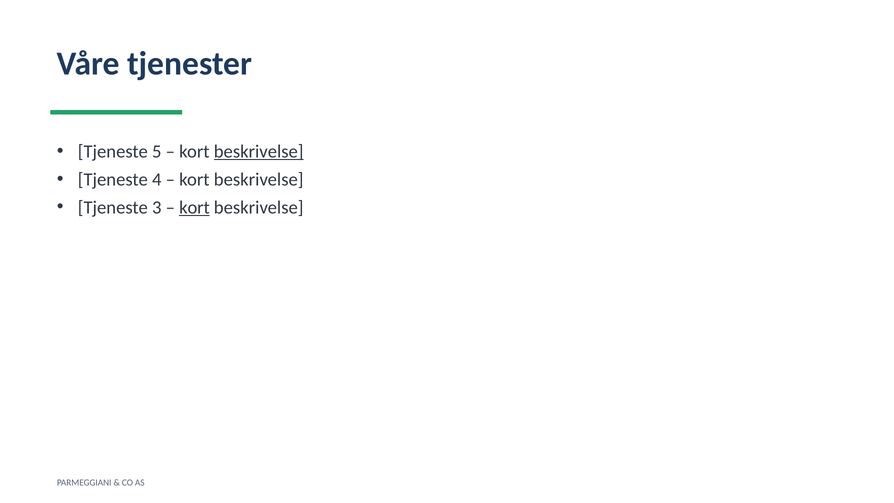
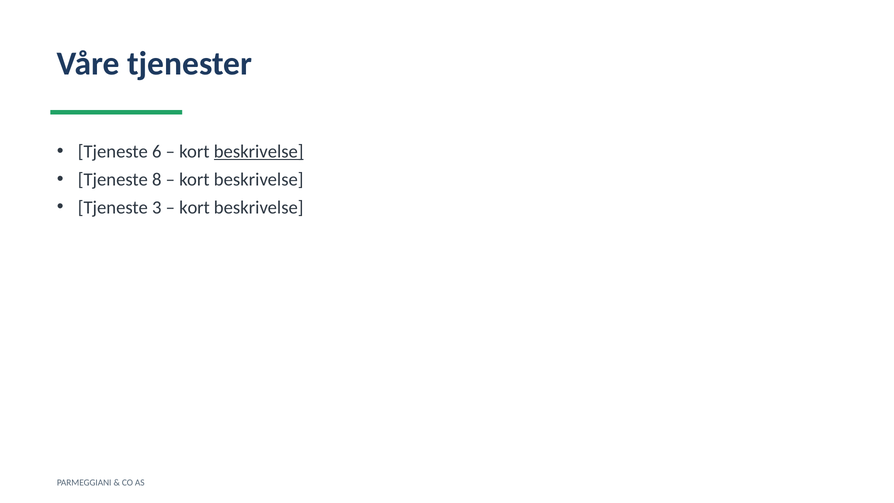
5: 5 -> 6 (157, 151)
4: 4 -> 8 (157, 179)
kort underline: present -> none (194, 207)
